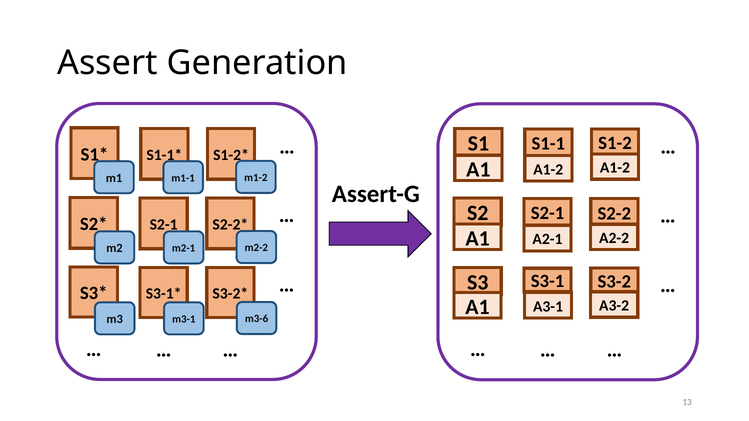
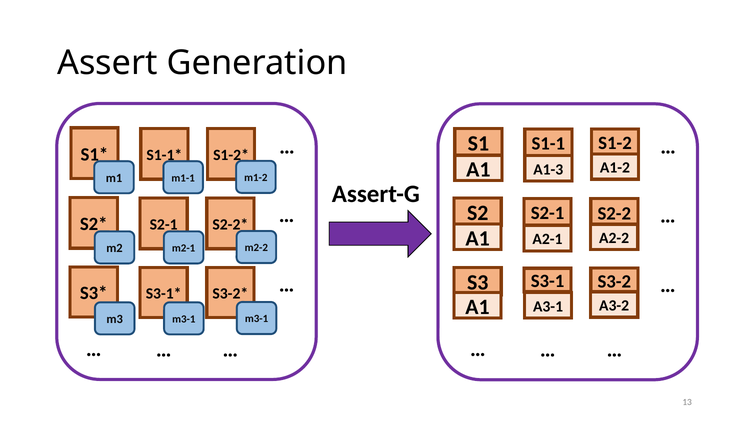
A1-2: A1-2 -> A1-3 (548, 170)
m3-6: m3-6 -> m3-1 (257, 319)
